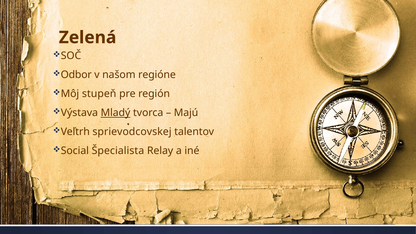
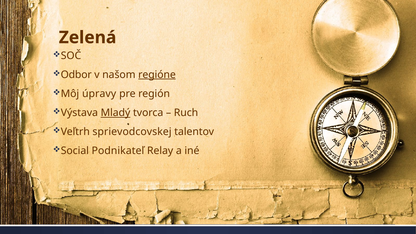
regióne underline: none -> present (157, 75)
stupeň: stupeň -> úpravy (99, 94)
Majú: Majú -> Ruch (186, 113)
Špecialista: Špecialista -> Podnikateľ (118, 151)
